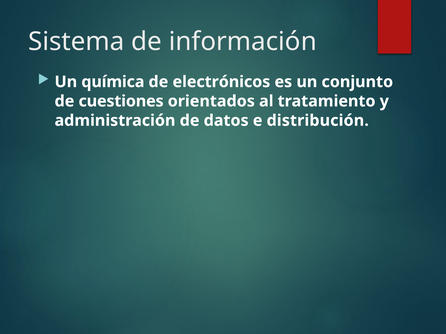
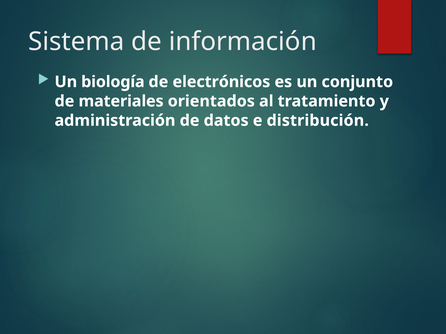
química: química -> biología (113, 82)
cuestiones: cuestiones -> materiales (121, 101)
